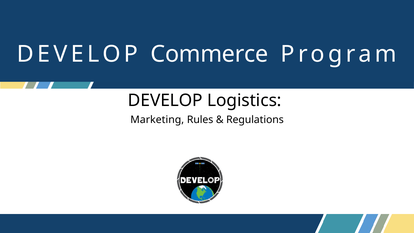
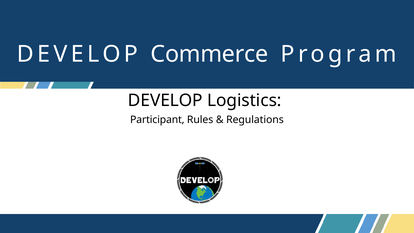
Marketing: Marketing -> Participant (157, 120)
